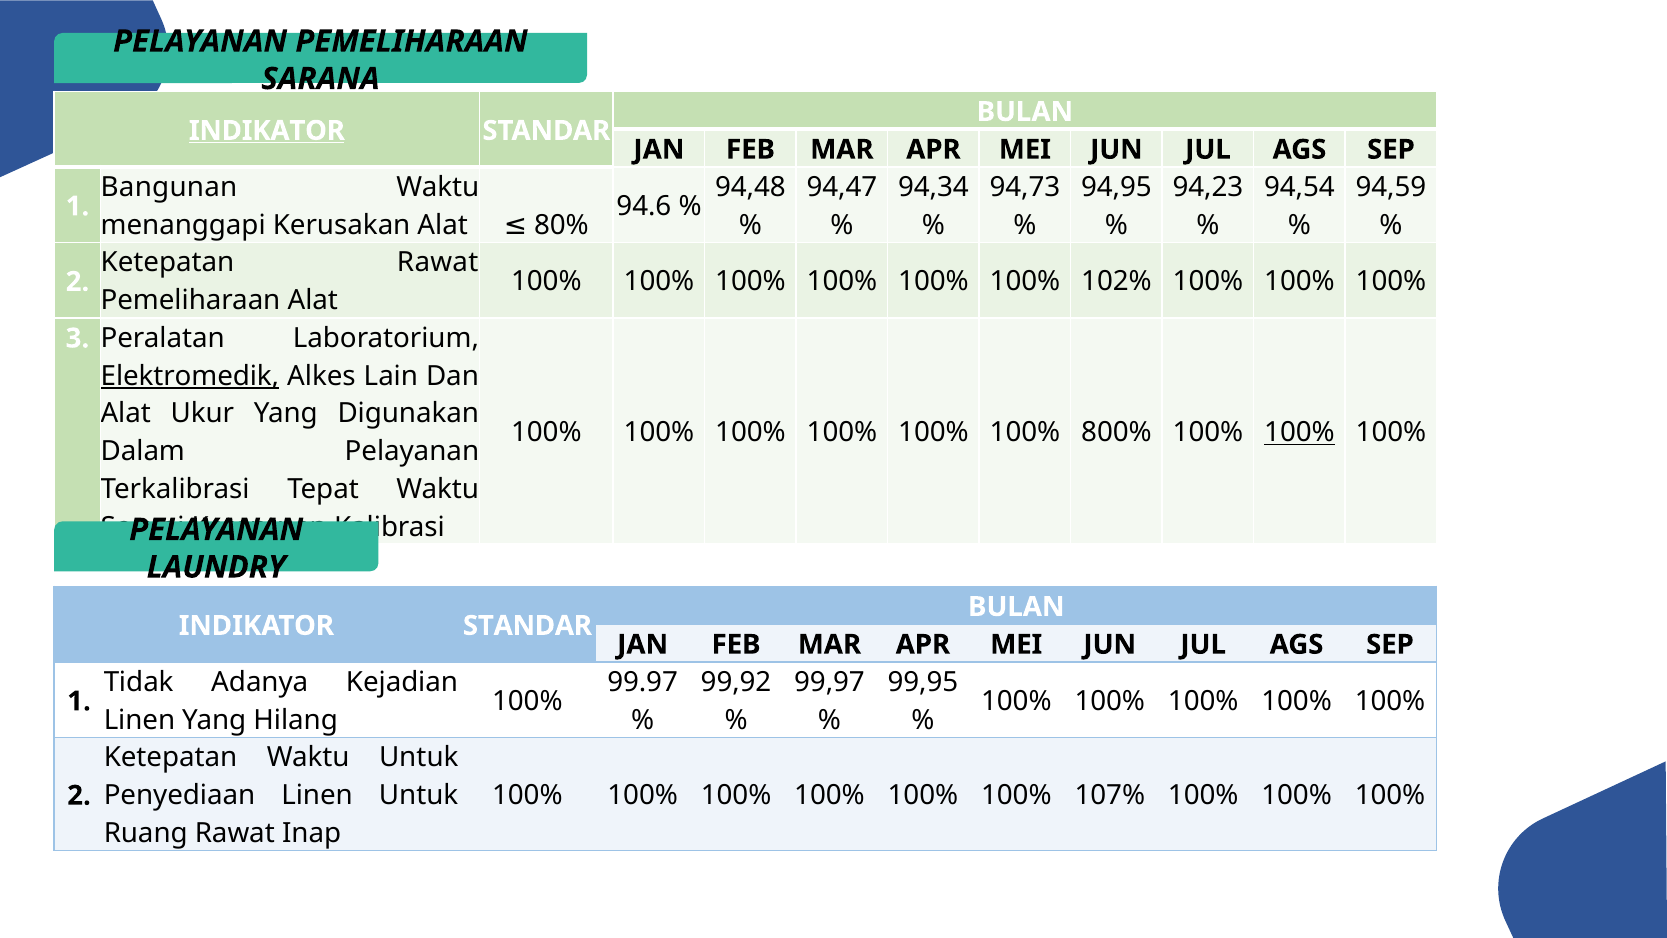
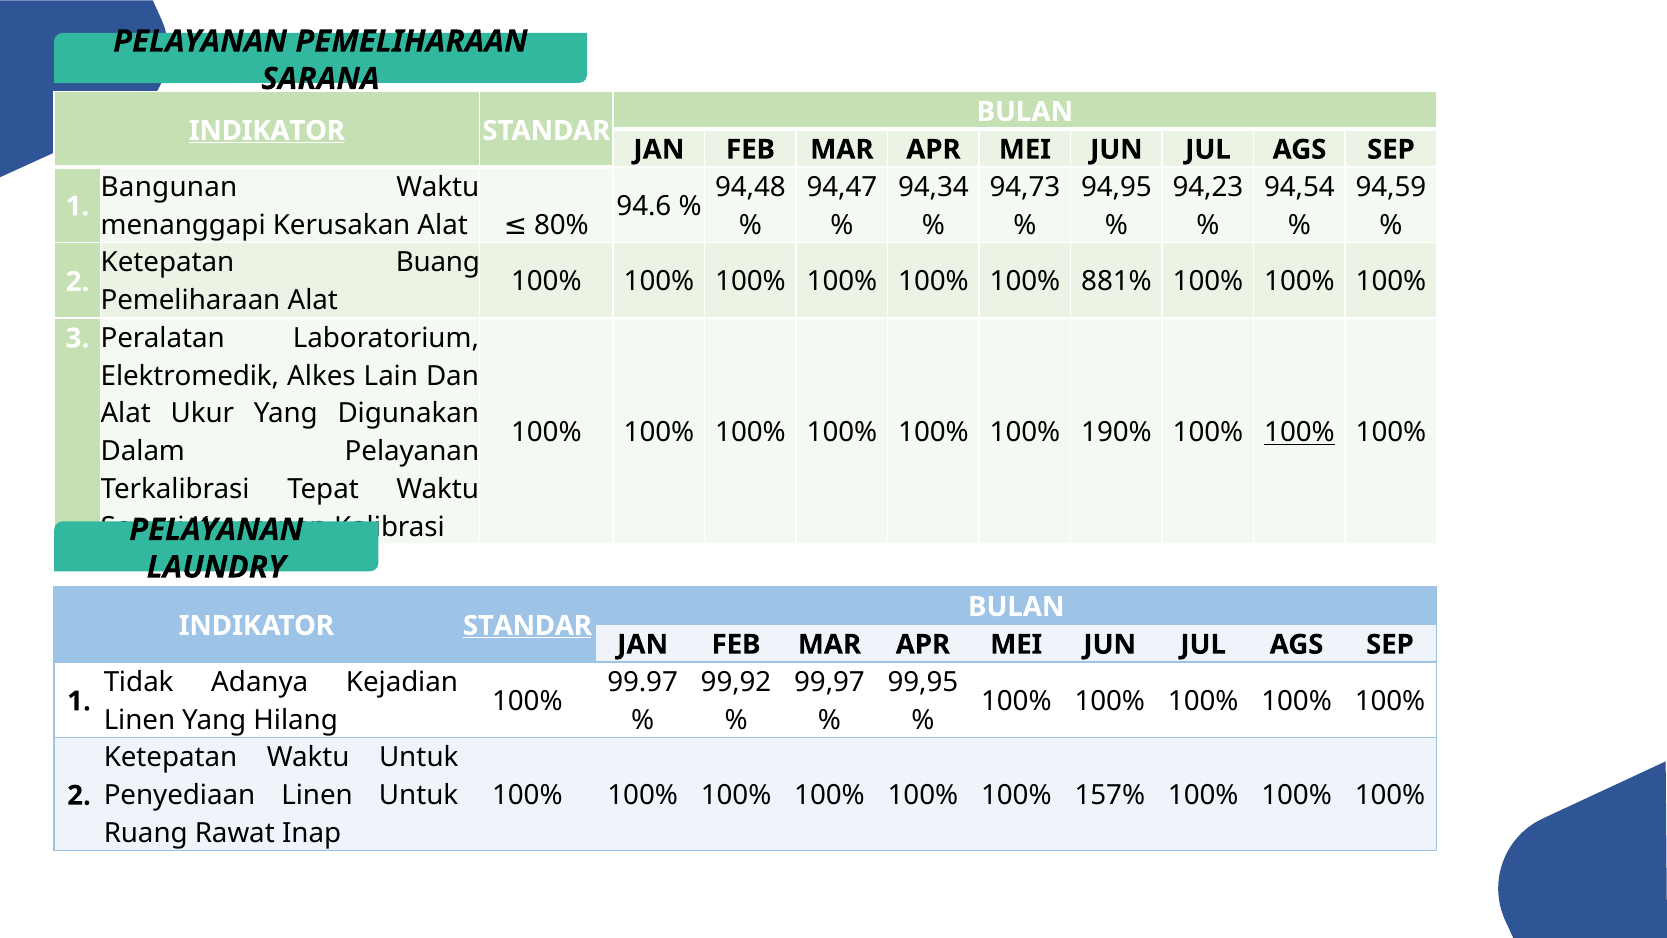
Ketepatan Rawat: Rawat -> Buang (438, 263)
102%: 102% -> 881% (1116, 282)
Elektromedik underline: present -> none (190, 376)
800%: 800% -> 190% (1116, 432)
STANDAR underline: none -> present (527, 626)
107%: 107% -> 157% (1110, 795)
